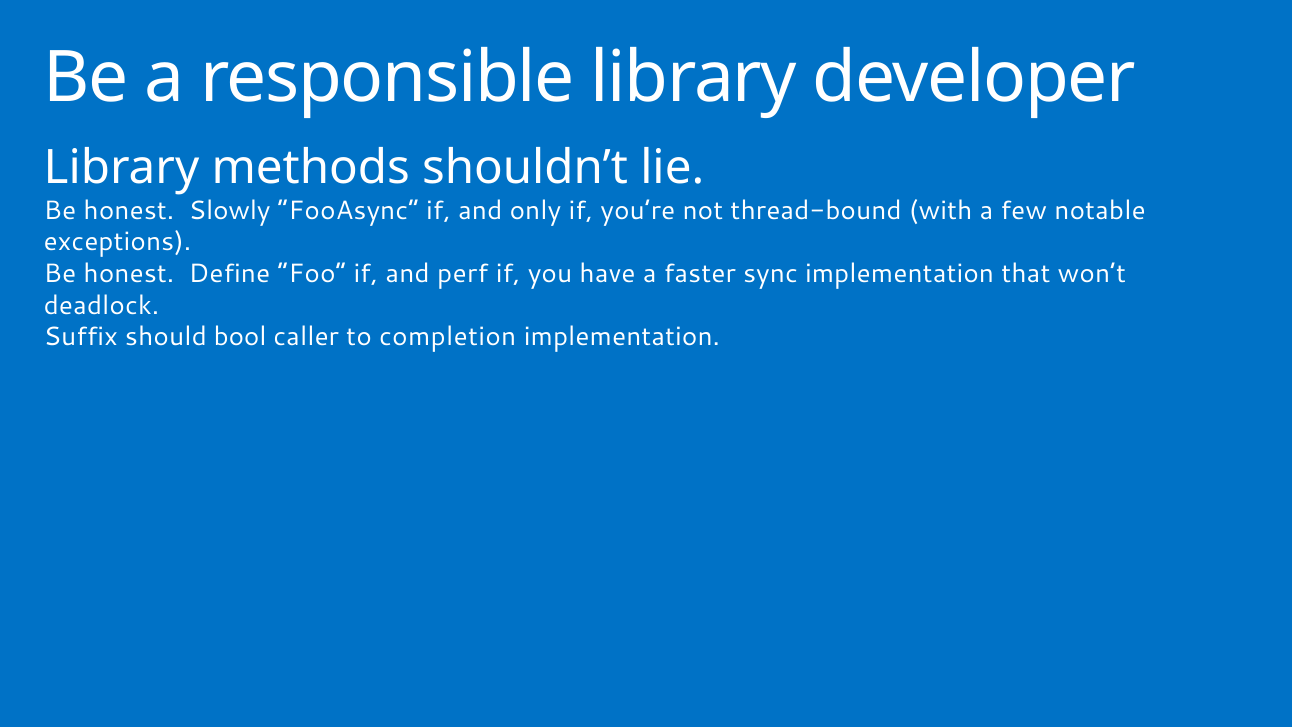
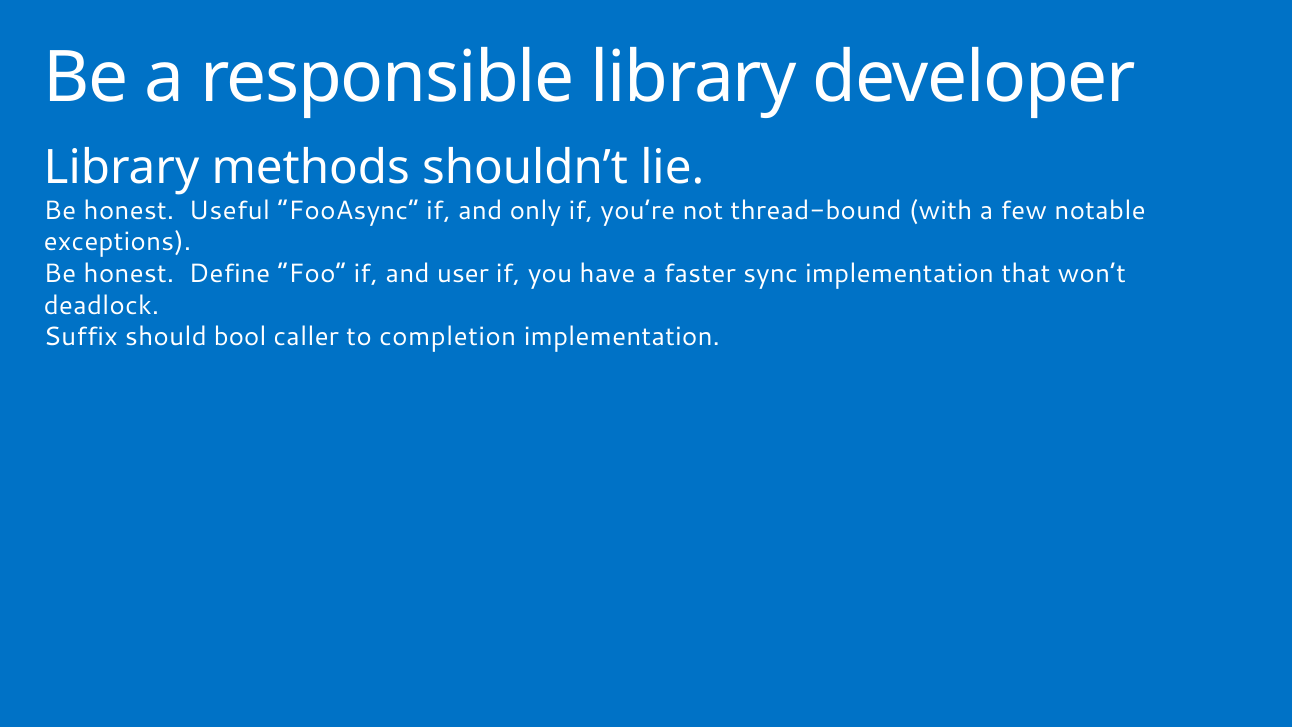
Slowly: Slowly -> Useful (229, 210)
perf: perf -> user (463, 274)
